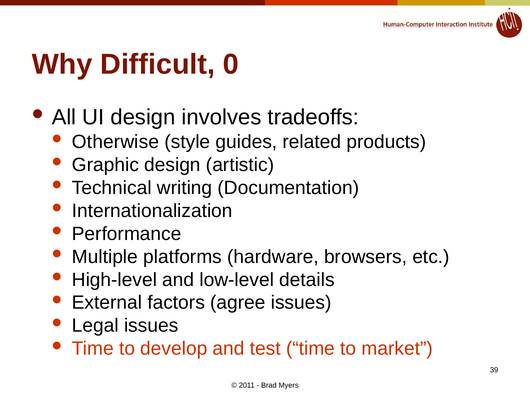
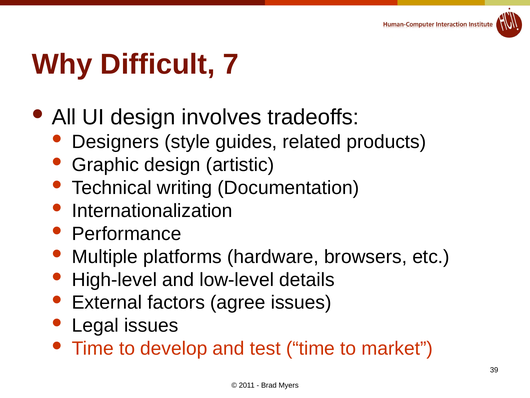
0: 0 -> 7 (231, 64)
Otherwise: Otherwise -> Designers (115, 142)
